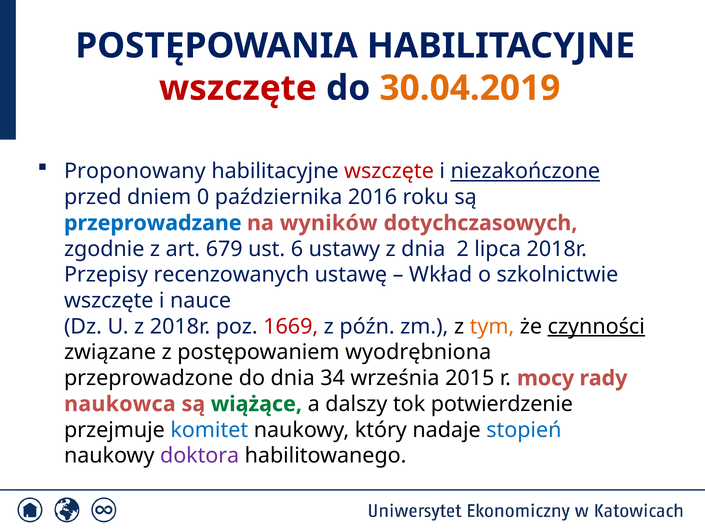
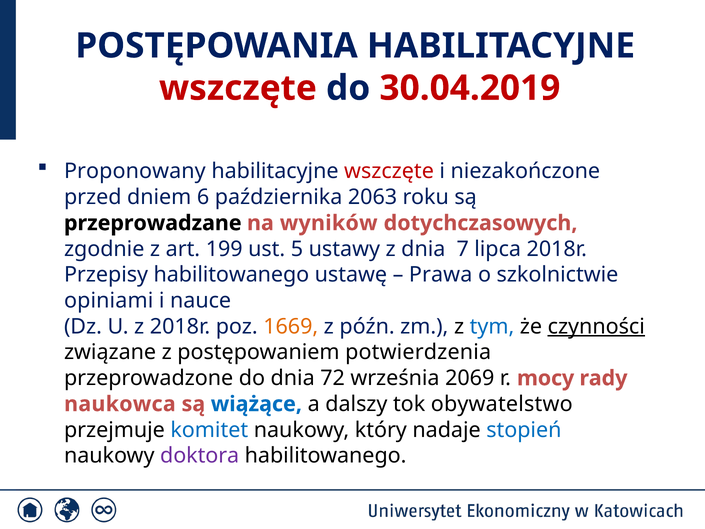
30.04.2019 colour: orange -> red (470, 88)
niezakończone underline: present -> none (525, 171)
0: 0 -> 6 (203, 197)
2016: 2016 -> 2063 (373, 197)
przeprowadzane colour: blue -> black (153, 223)
679: 679 -> 199 (224, 249)
6: 6 -> 5 (297, 249)
2: 2 -> 7 (463, 249)
Przepisy recenzowanych: recenzowanych -> habilitowanego (231, 275)
Wkład: Wkład -> Prawa (441, 275)
wszczęte: wszczęte -> opiniami (109, 301)
1669 colour: red -> orange (291, 326)
tym colour: orange -> blue (492, 326)
wyodrębniona: wyodrębniona -> potwierdzenia (418, 352)
34: 34 -> 72 (333, 378)
2015: 2015 -> 2069 (470, 378)
wiążące colour: green -> blue (256, 404)
potwierdzenie: potwierdzenie -> obywatelstwo (502, 404)
